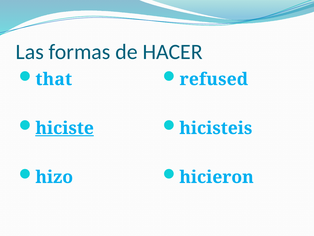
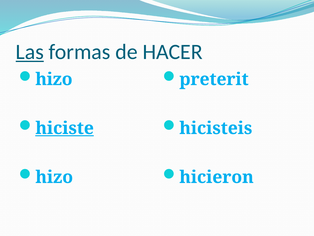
Las underline: none -> present (30, 52)
that: that -> hizo (54, 79)
refused: refused -> preterit (214, 79)
